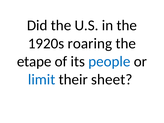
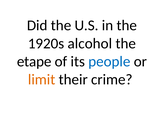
roaring: roaring -> alcohol (90, 43)
limit colour: blue -> orange (42, 79)
sheet: sheet -> crime (112, 79)
